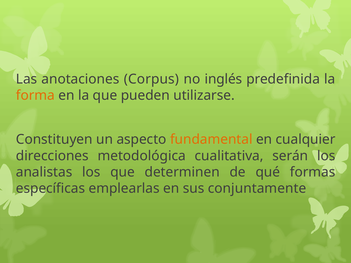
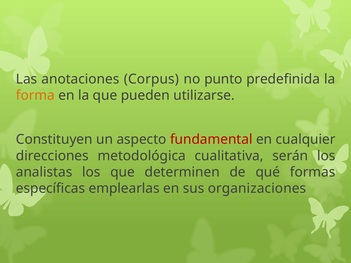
inglés: inglés -> punto (223, 79)
fundamental colour: orange -> red (211, 140)
conjuntamente: conjuntamente -> organizaciones (257, 189)
